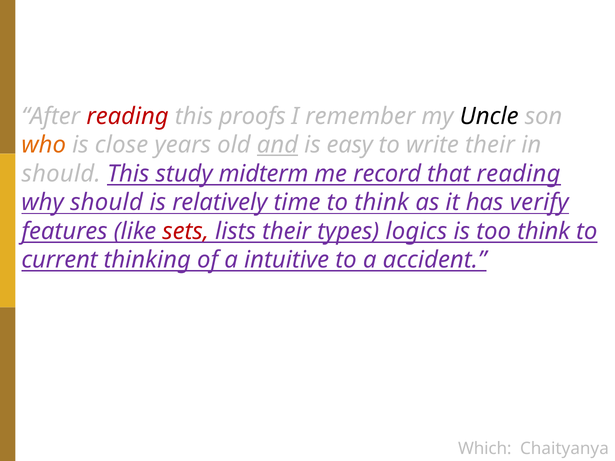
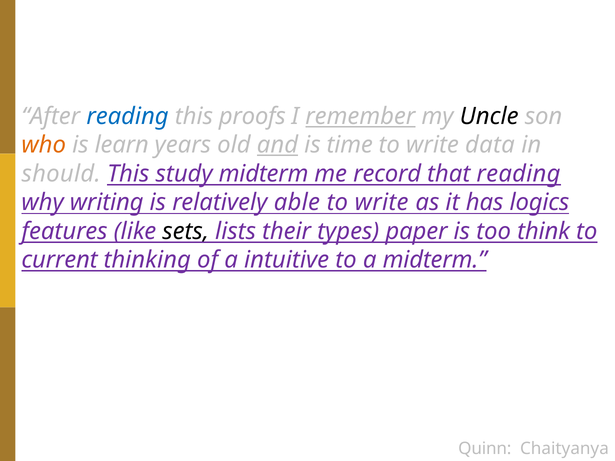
reading colour: red -> blue (128, 116)
remember underline: none -> present (360, 116)
close: close -> learn (122, 145)
easy: easy -> time (350, 145)
write their: their -> data (490, 145)
why should: should -> writing (107, 203)
time: time -> able (297, 203)
think: think -> write (382, 203)
verify: verify -> logics (539, 203)
sets colour: red -> black (186, 231)
logics: logics -> paper (417, 231)
a accident: accident -> midterm (435, 260)
Which: Which -> Quinn (485, 449)
